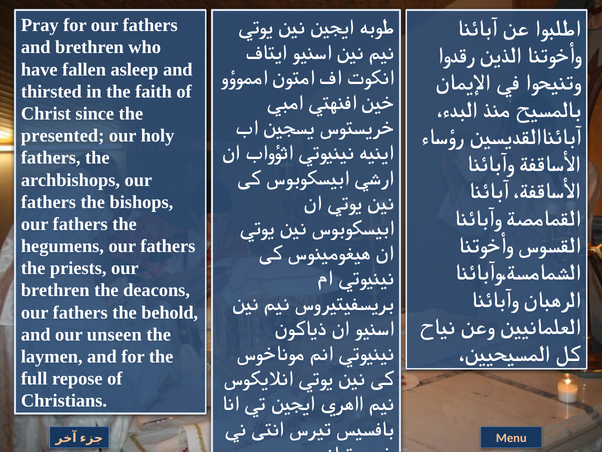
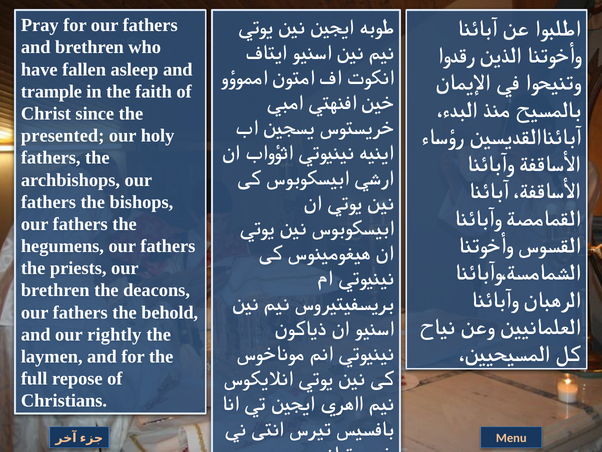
thirsted: thirsted -> trample (51, 91)
unseen: unseen -> rightly (114, 334)
